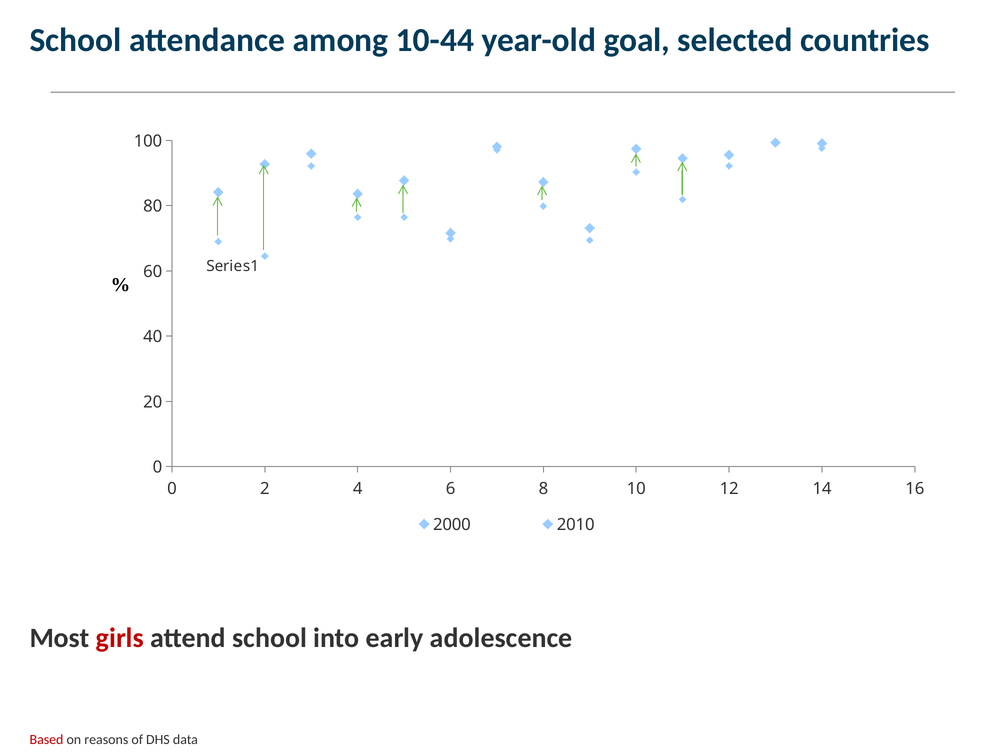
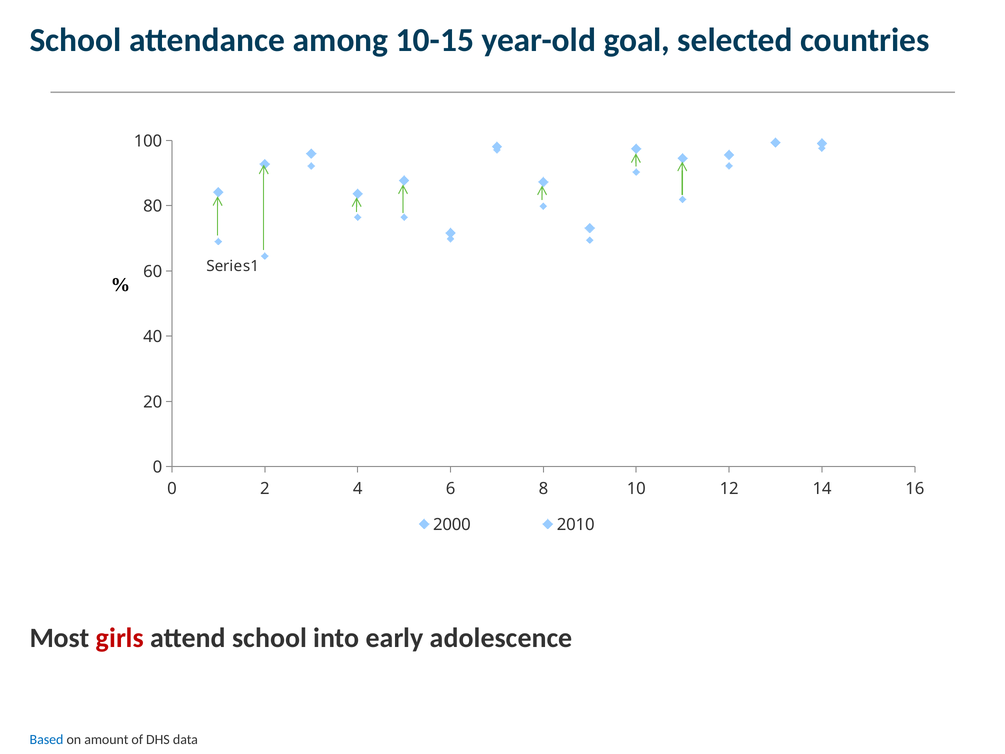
10-44: 10-44 -> 10-15 (435, 40)
Based colour: red -> blue (47, 739)
reasons: reasons -> amount (106, 739)
